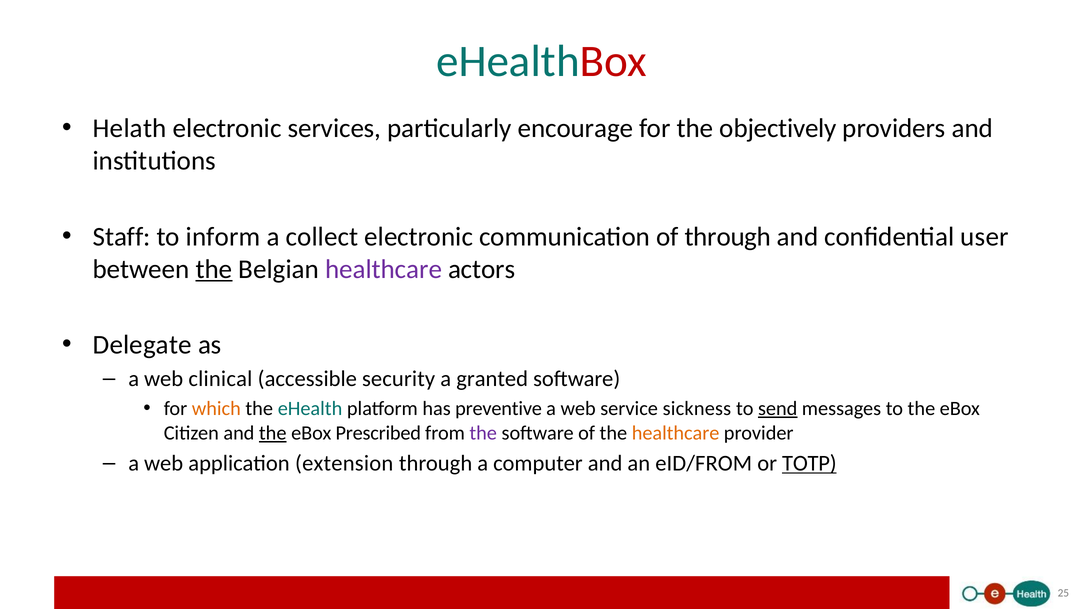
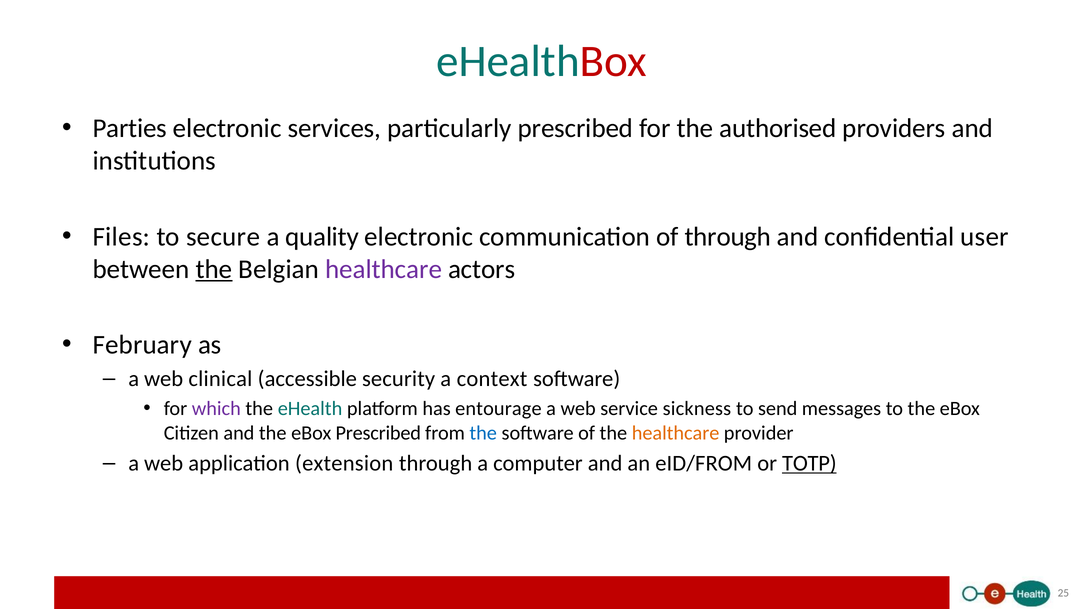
Helath: Helath -> Parties (130, 129)
particularly encourage: encourage -> prescribed (575, 129)
objectively: objectively -> authorised (778, 129)
Staff: Staff -> Files (121, 237)
inform: inform -> secure (223, 237)
collect: collect -> quality (322, 237)
Delegate: Delegate -> February (142, 345)
granted: granted -> context (492, 379)
which colour: orange -> purple (216, 409)
preventive: preventive -> entourage (498, 409)
send underline: present -> none (778, 409)
the underline: present -> none (273, 433)
the colour: purple -> blue (483, 433)
